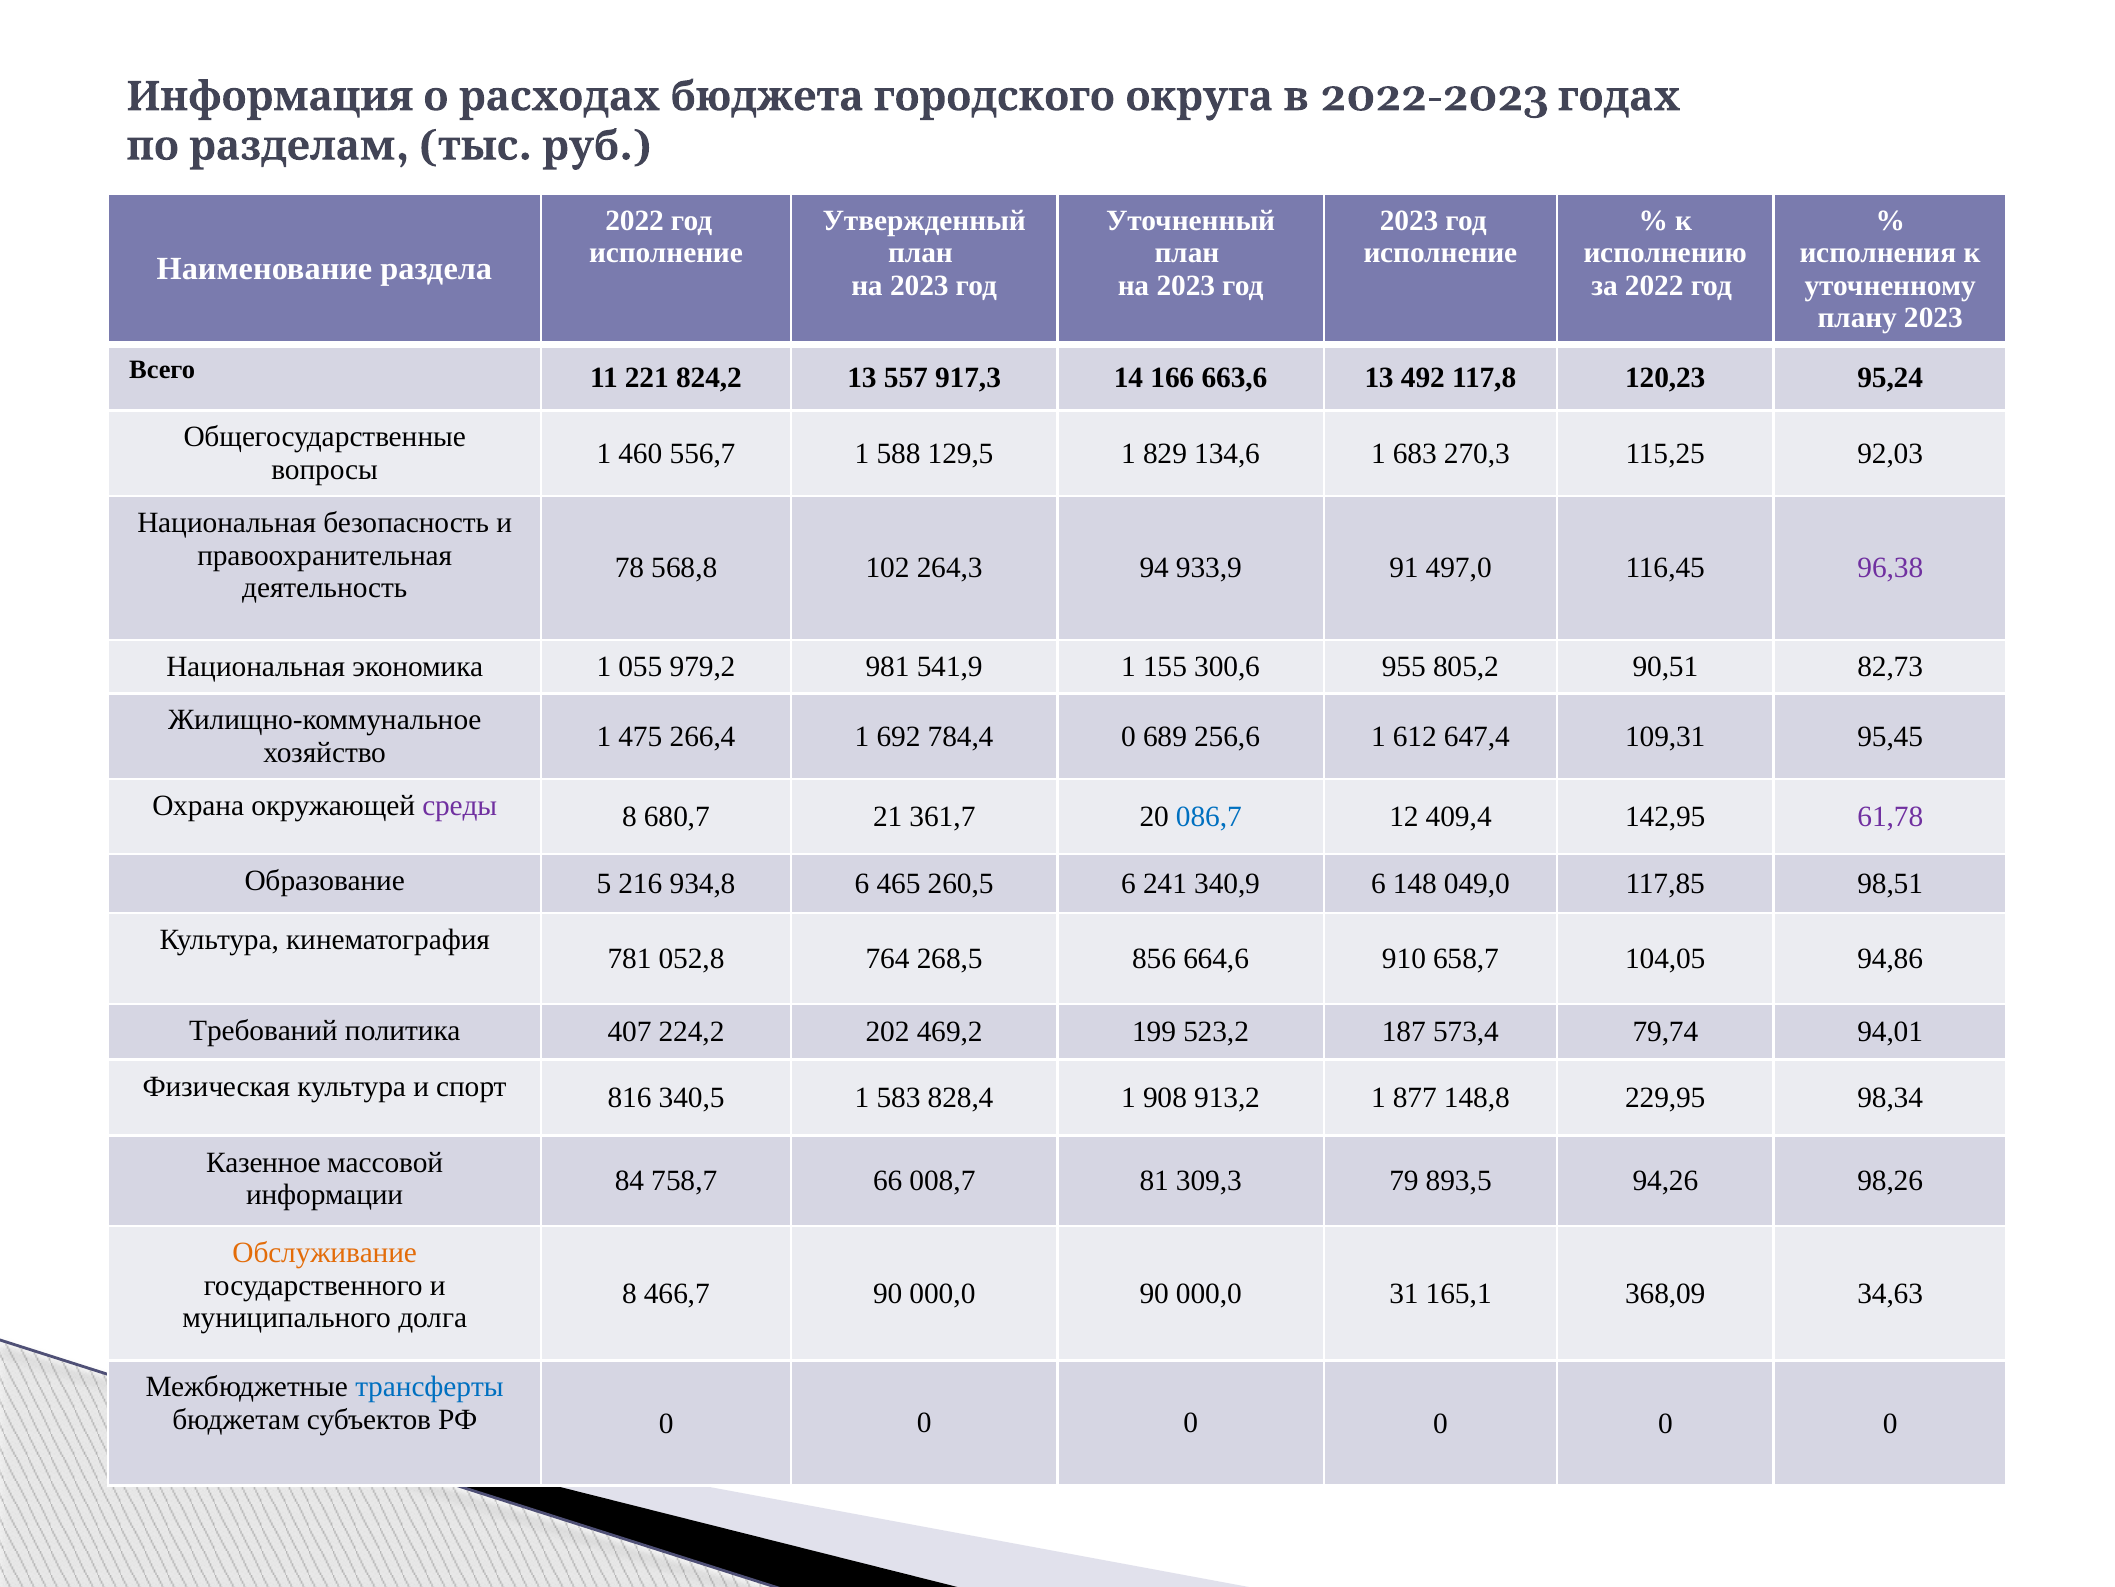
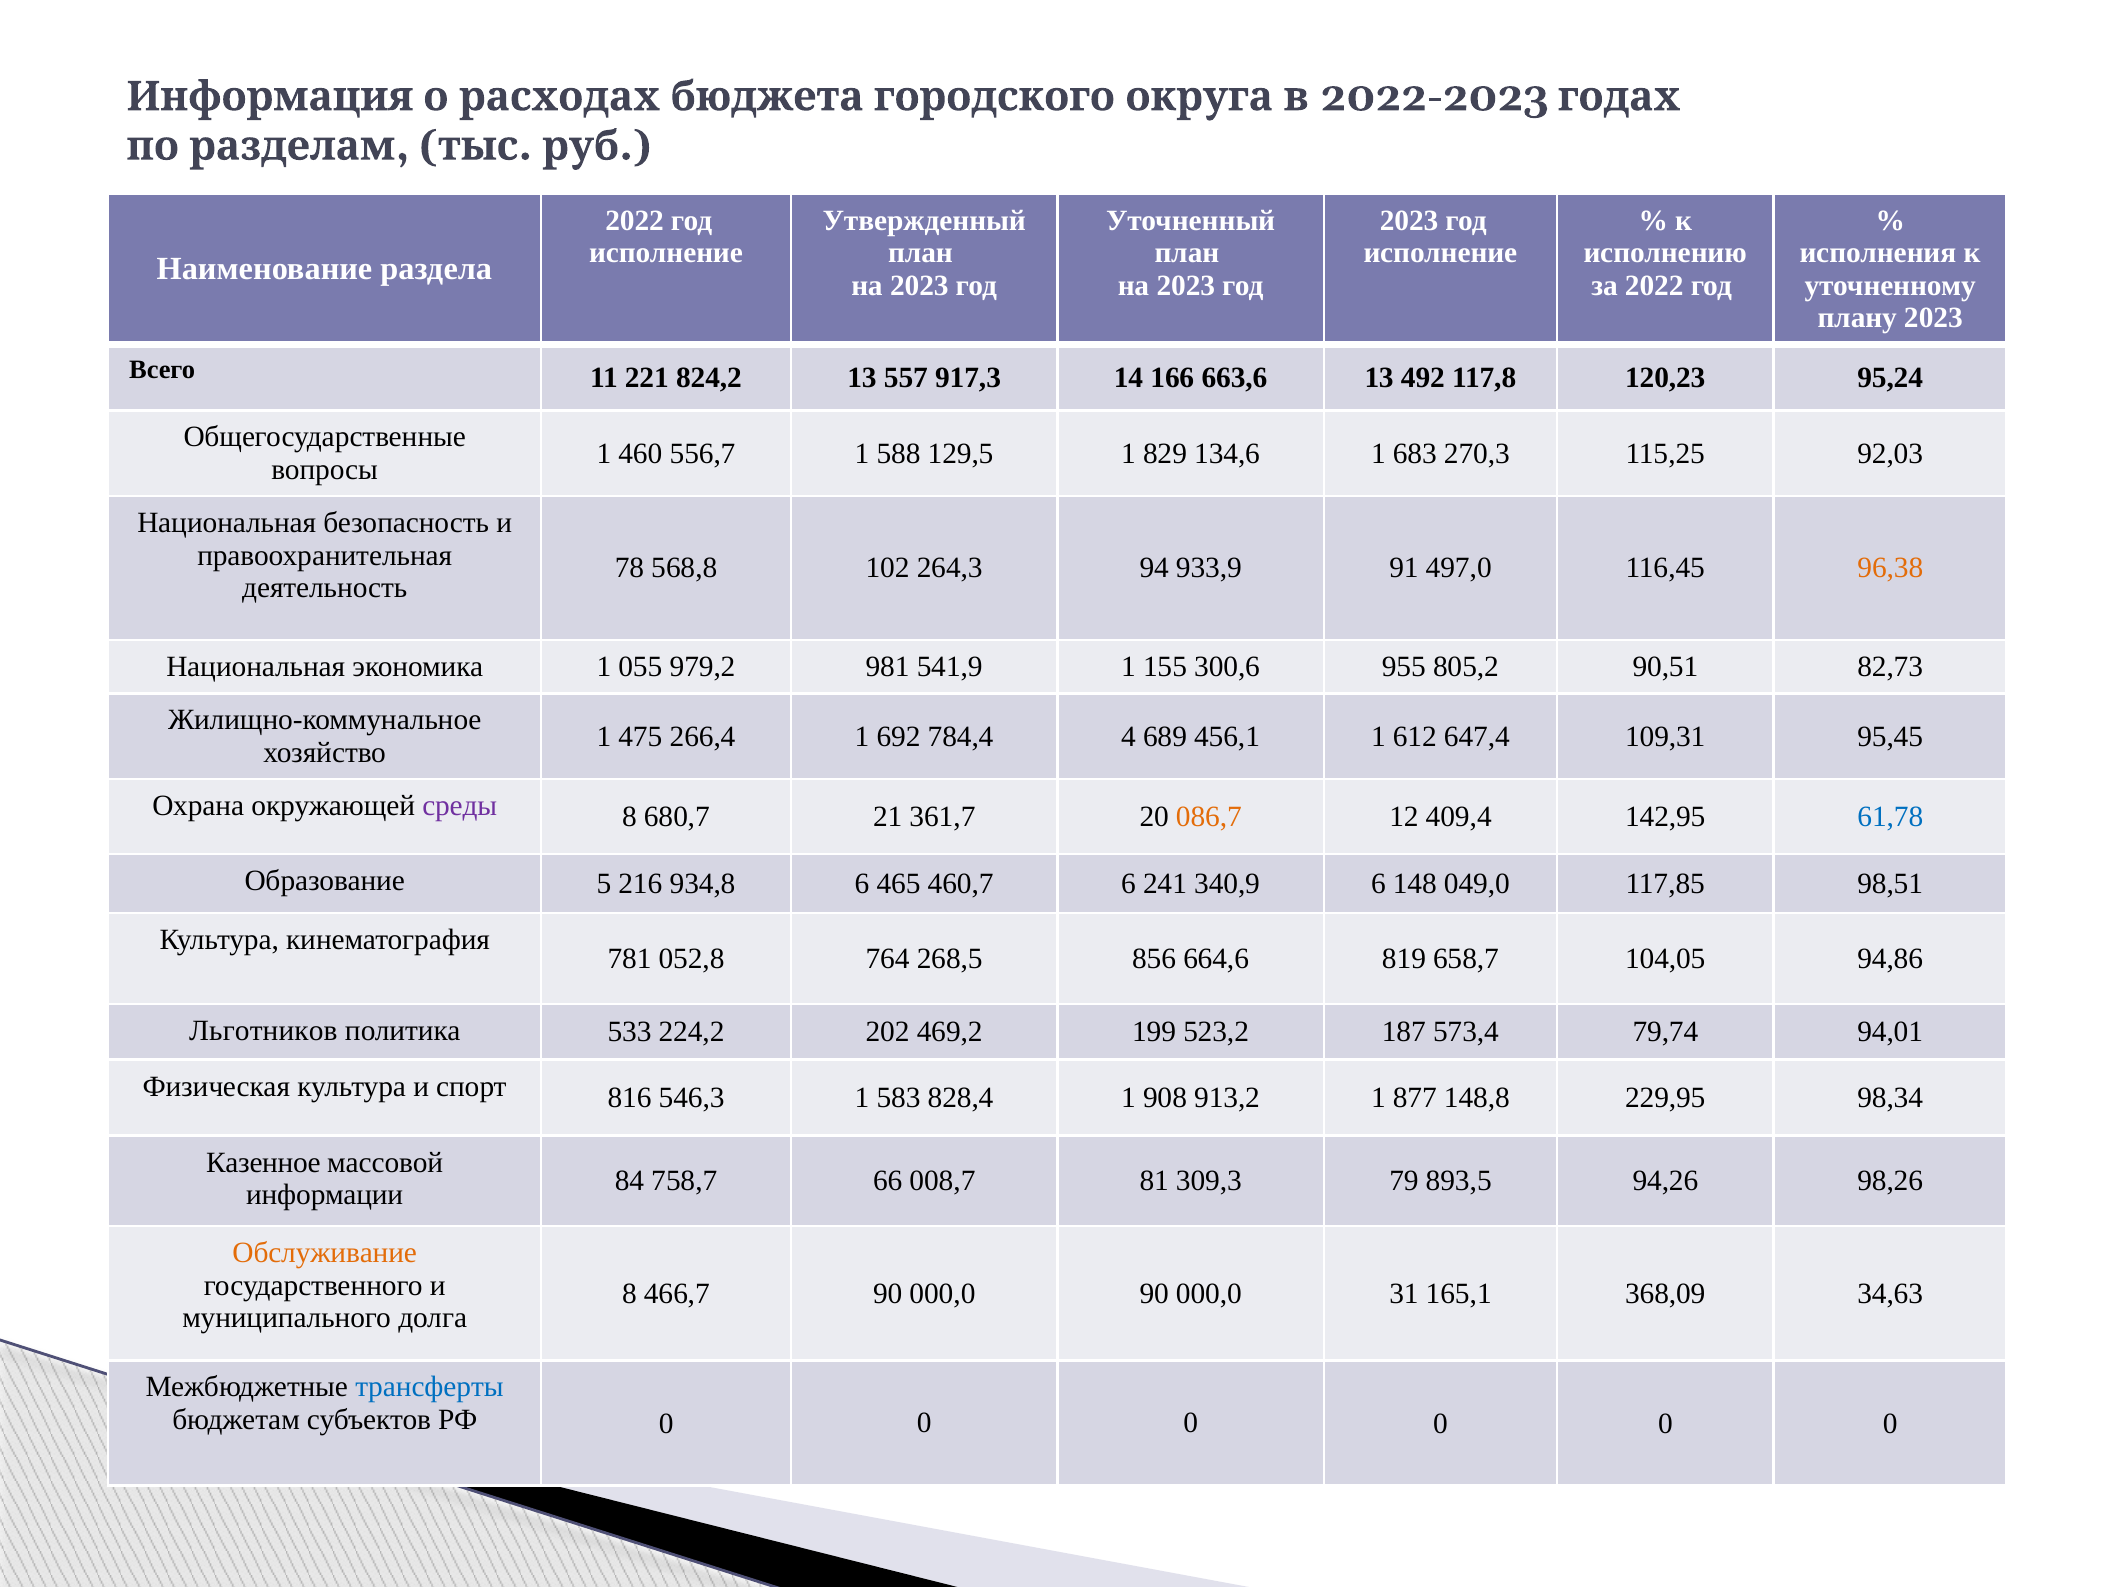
96,38 colour: purple -> orange (1890, 568)
784,4 0: 0 -> 4 (1129, 736)
256,6: 256,6 -> 456,1 (1227, 736)
086,7 colour: blue -> orange (1209, 816)
61,78 colour: purple -> blue (1890, 816)
260,5: 260,5 -> 460,7 (961, 883)
910: 910 -> 819 (1404, 958)
Требований: Требований -> Льготников (263, 1030)
407: 407 -> 533 (630, 1031)
340,5: 340,5 -> 546,3 (692, 1097)
